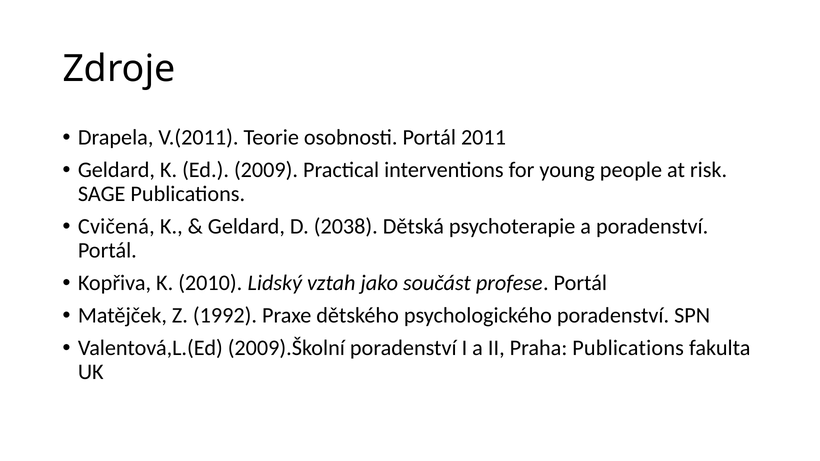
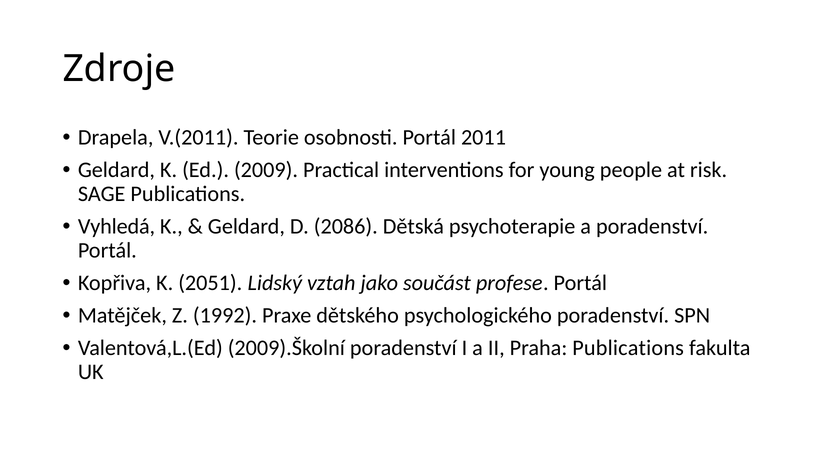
Cvičená: Cvičená -> Vyhledá (116, 227)
2038: 2038 -> 2086 (346, 227)
2010: 2010 -> 2051 (210, 283)
